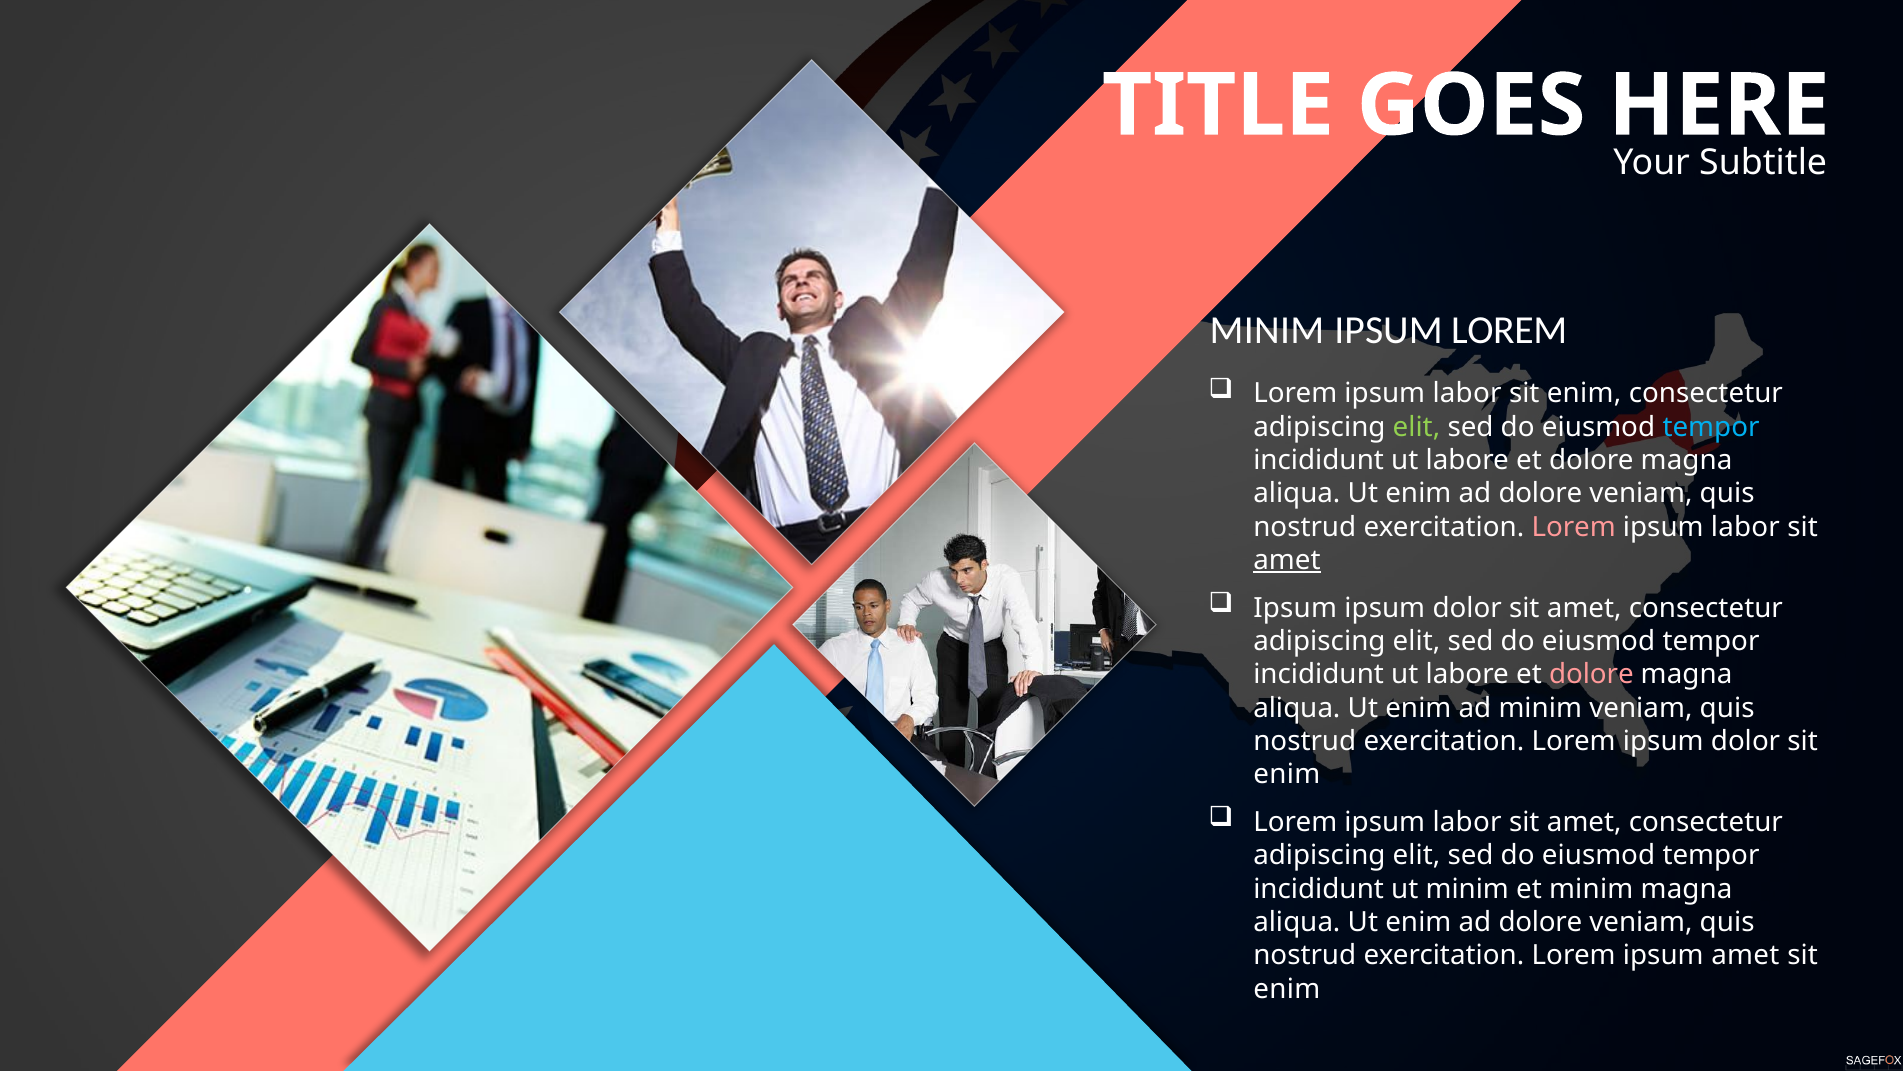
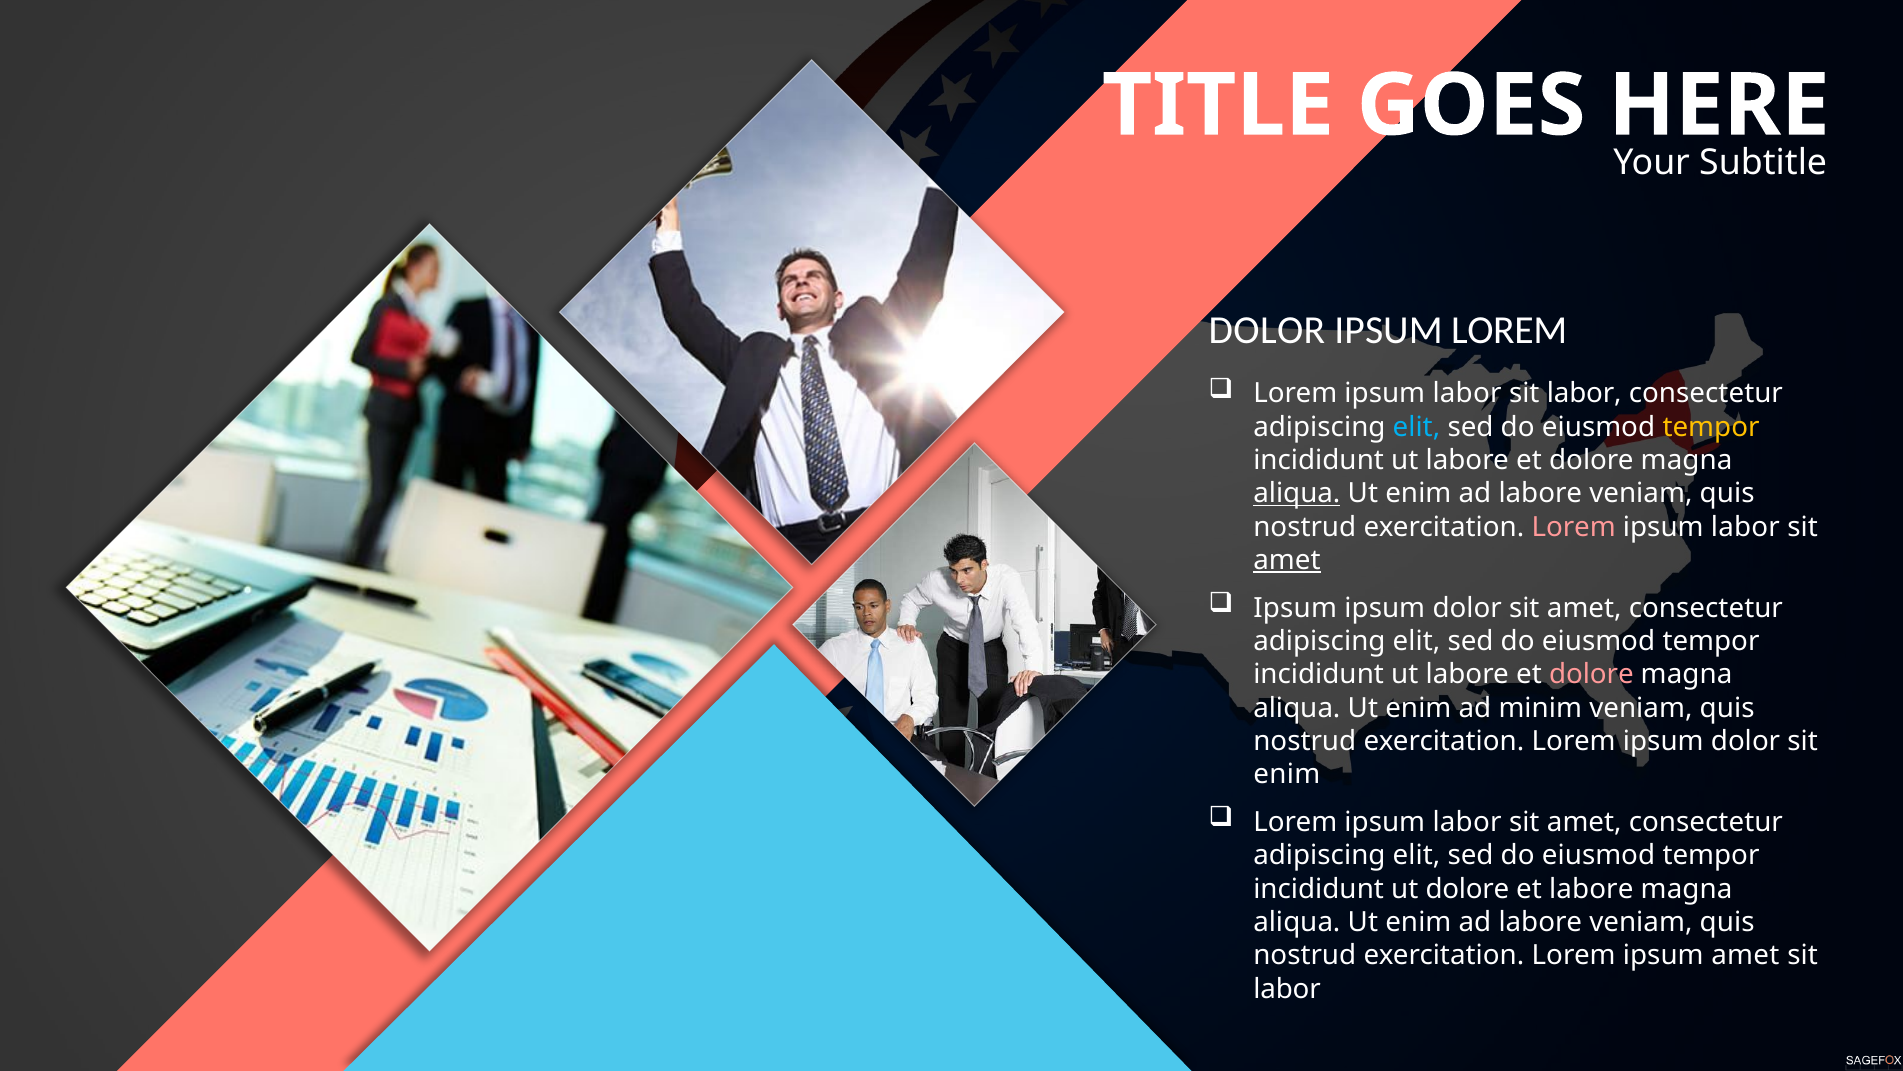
MINIM: MINIM -> DOLOR (1267, 330)
enim: enim -> labor (1584, 393)
elit colour: light green -> light blue (1416, 427)
tempor colour: light blue -> yellow (1711, 427)
aliqua underline: none -> present (1297, 493)
dolore: dolore -> labore (1540, 493)
ut minim: minim -> dolore (1467, 888)
et minim: minim -> labore (1591, 888)
dolore: dolore -> labore (1540, 922)
enim: enim -> labor (1287, 988)
